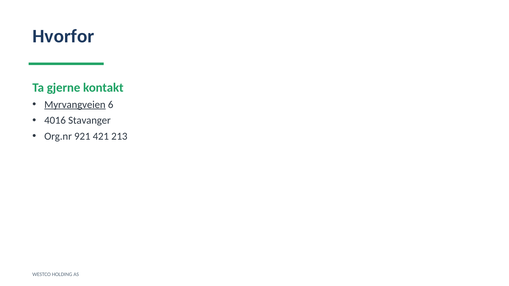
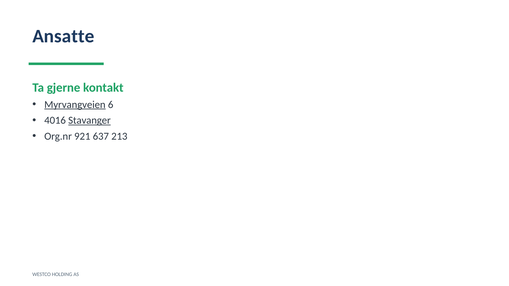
Hvorfor: Hvorfor -> Ansatte (63, 36)
Stavanger underline: none -> present (89, 121)
421: 421 -> 637 (101, 136)
